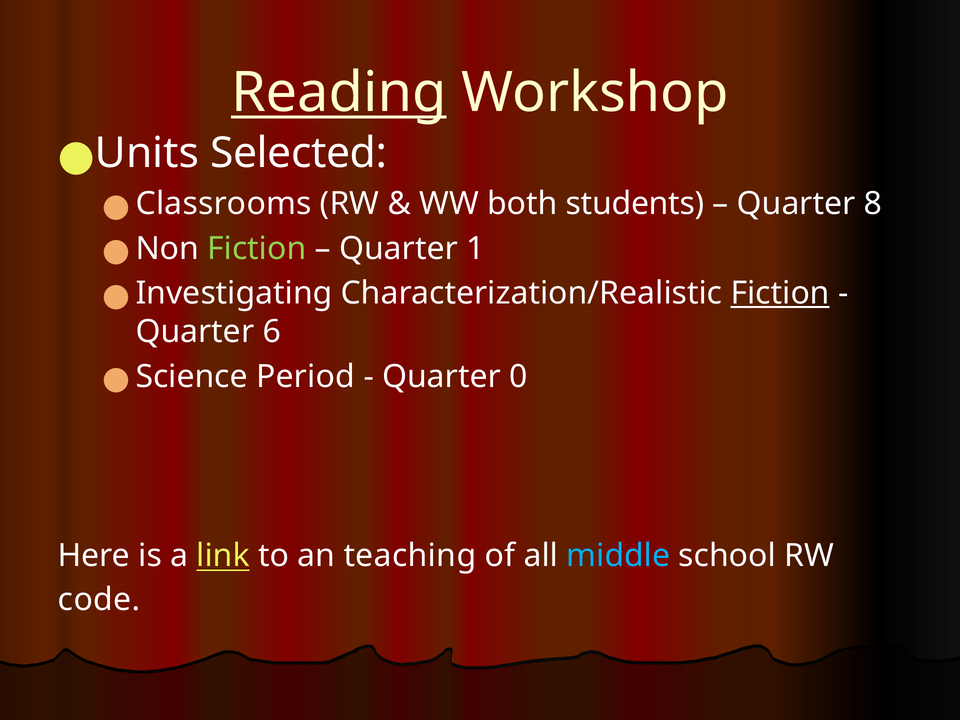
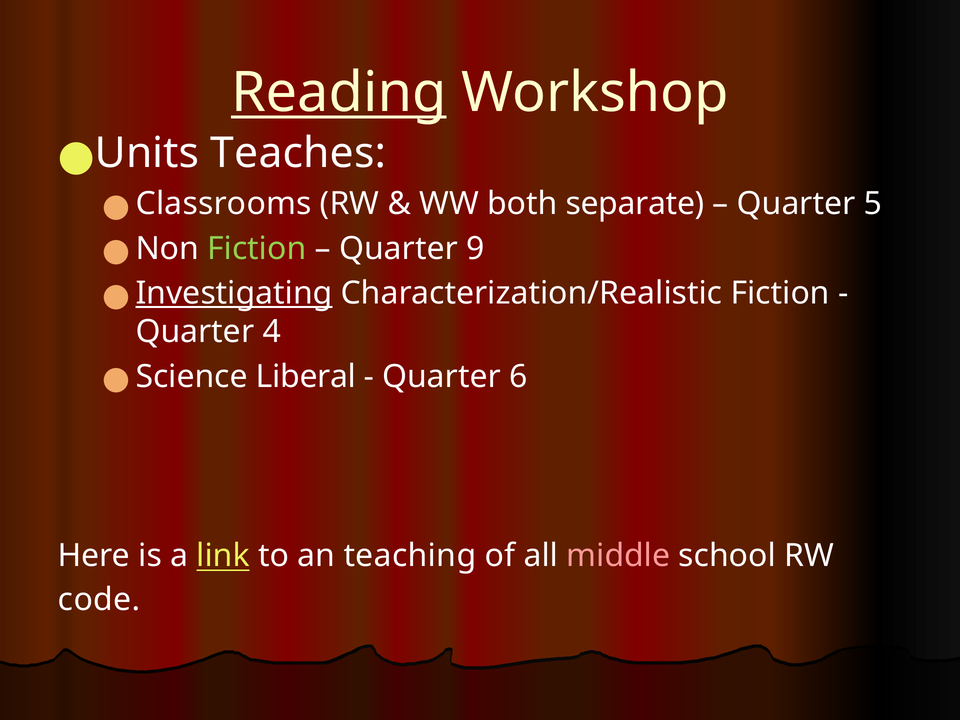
Selected: Selected -> Teaches (298, 153)
students: students -> separate (635, 204)
8: 8 -> 5 (873, 204)
1: 1 -> 9 (475, 249)
Investigating underline: none -> present (234, 293)
Fiction underline: present -> none (780, 293)
6: 6 -> 4 (272, 332)
Period: Period -> Liberal (306, 377)
0: 0 -> 6 (518, 377)
middle colour: light blue -> pink (618, 556)
